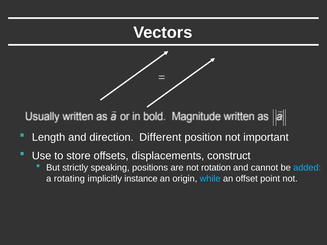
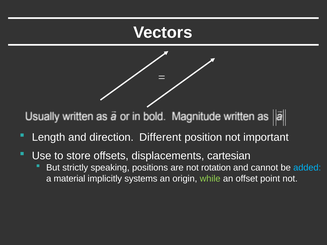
construct: construct -> cartesian (229, 156)
rotating: rotating -> material (69, 179)
instance: instance -> systems (141, 179)
while colour: light blue -> light green (210, 179)
